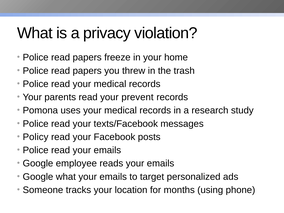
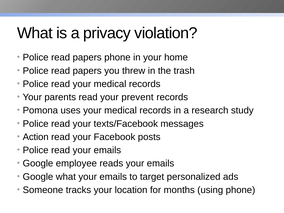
papers freeze: freeze -> phone (117, 57)
Policy: Policy -> Action (36, 137)
